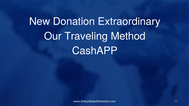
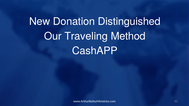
Extraordinary: Extraordinary -> Distinguished (129, 22)
